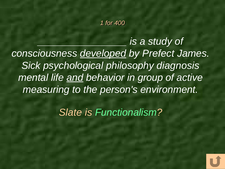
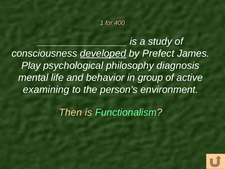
Sick: Sick -> Play (31, 65)
and underline: present -> none (75, 77)
measuring: measuring -> examining (46, 89)
Slate: Slate -> Then (70, 112)
